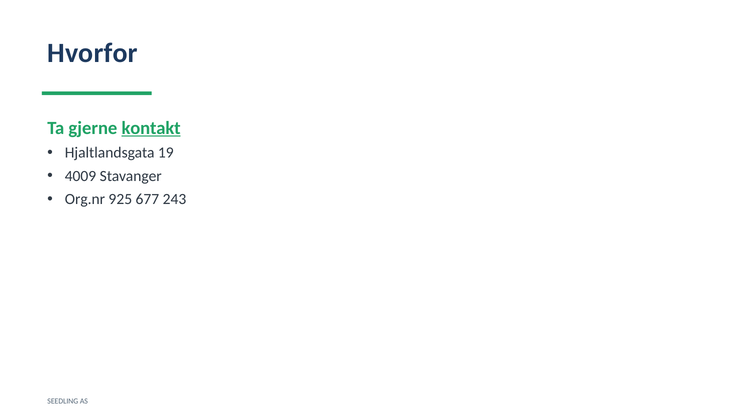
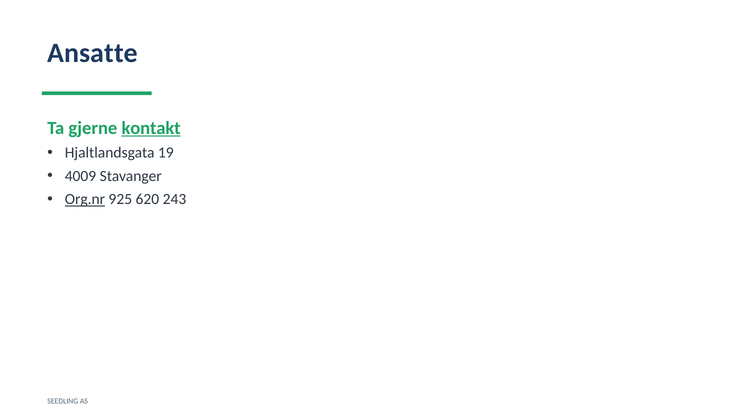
Hvorfor: Hvorfor -> Ansatte (93, 53)
Org.nr underline: none -> present (85, 200)
677: 677 -> 620 (147, 200)
